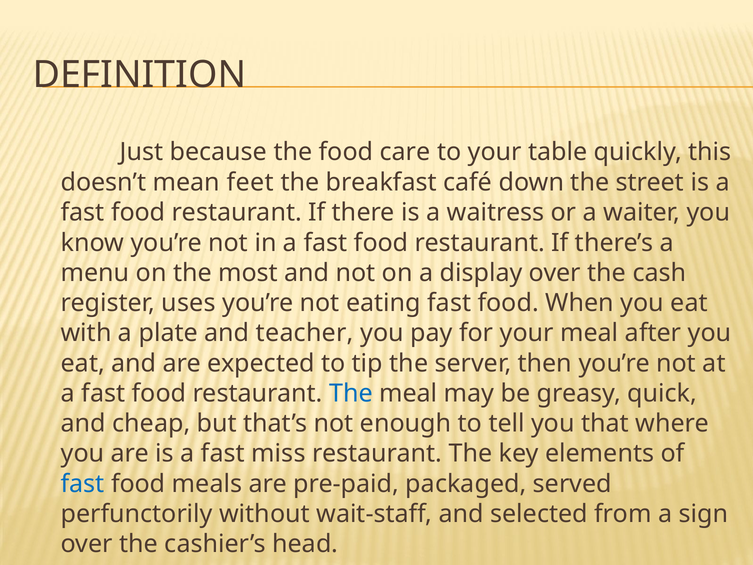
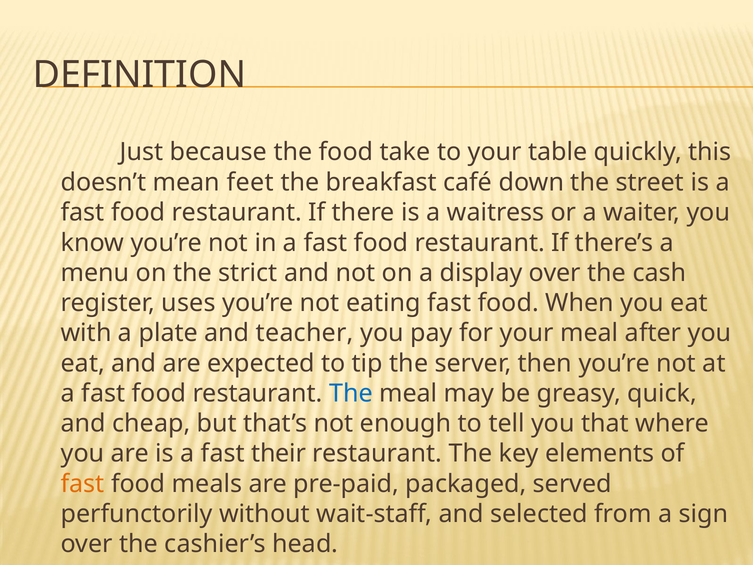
care: care -> take (405, 152)
most: most -> strict (248, 273)
miss: miss -> their (279, 454)
fast colour: blue -> orange (83, 484)
